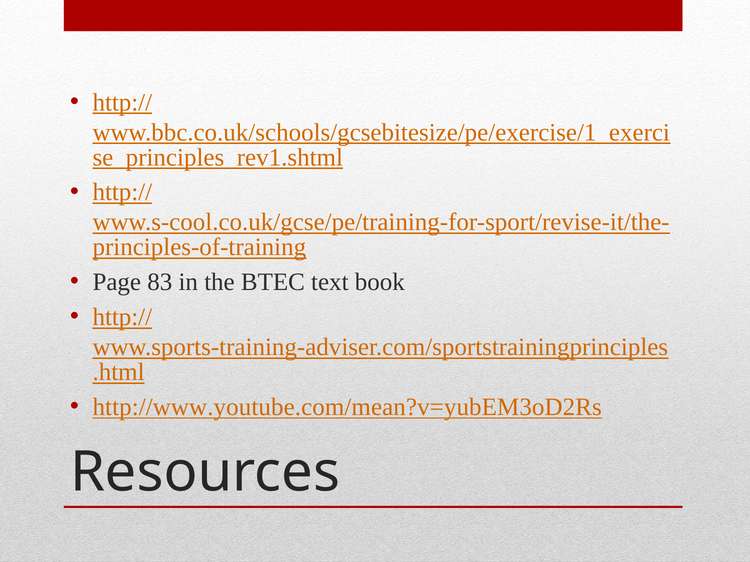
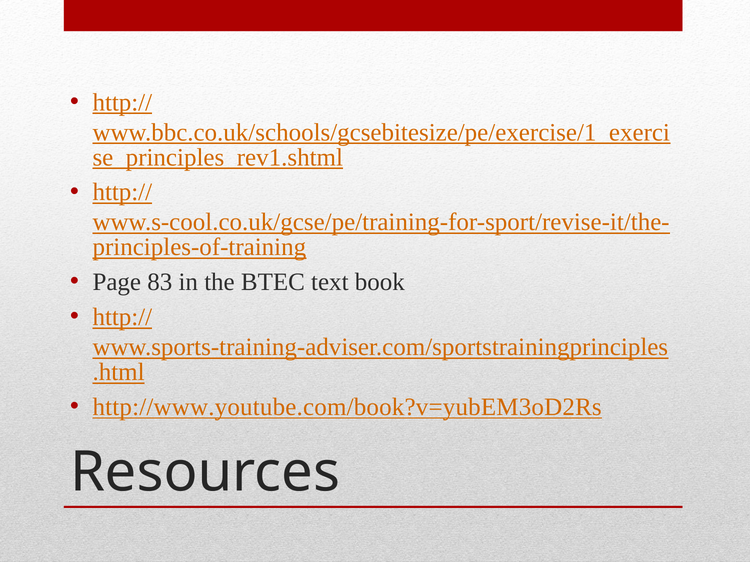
http://www.youtube.com/mean?v=yubEM3oD2Rs: http://www.youtube.com/mean?v=yubEM3oD2Rs -> http://www.youtube.com/book?v=yubEM3oD2Rs (347, 407)
